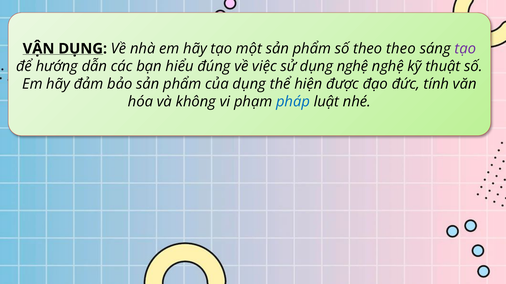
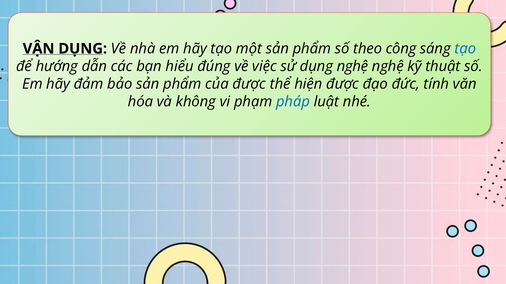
theo theo: theo -> công (401, 49)
tạo colour: purple -> blue (465, 49)
của dụng: dụng -> được (249, 84)
